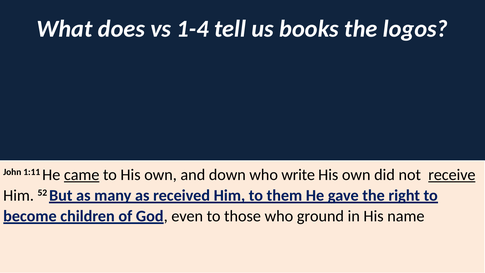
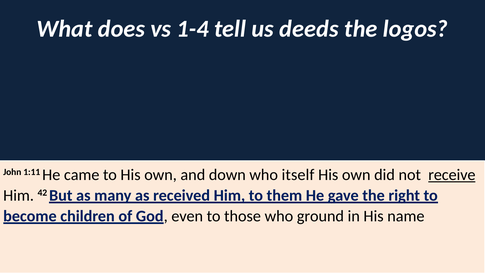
books: books -> deeds (309, 29)
came underline: present -> none (82, 175)
write: write -> itself (298, 175)
52: 52 -> 42 (42, 193)
